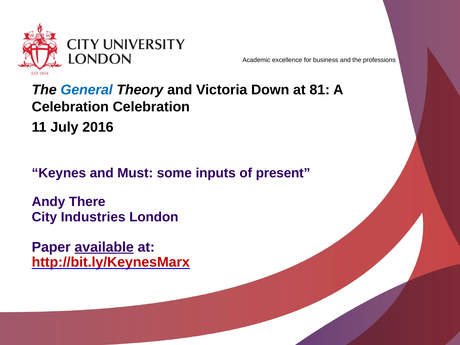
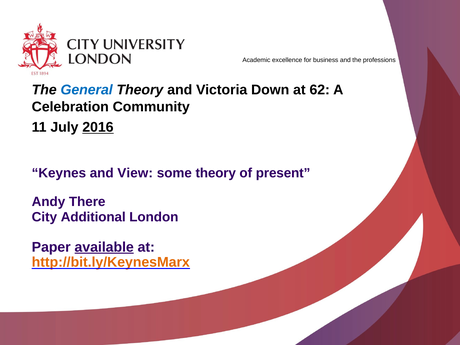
81: 81 -> 62 (320, 90)
Celebration Celebration: Celebration -> Community (151, 107)
2016 underline: none -> present (98, 127)
Must: Must -> View (135, 173)
some inputs: inputs -> theory (216, 173)
Industries: Industries -> Additional (93, 217)
http://bit.ly/KeynesMarx colour: red -> orange (111, 262)
